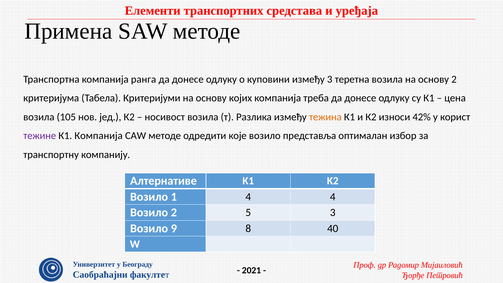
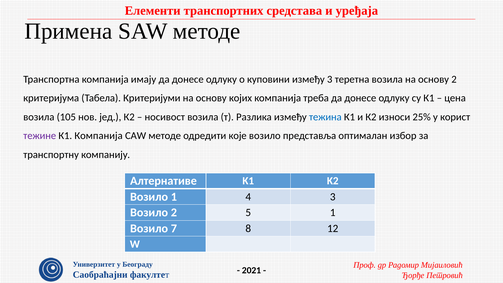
ранга: ранга -> имају (144, 79)
тежина colour: orange -> blue (325, 117)
42%: 42% -> 25% (422, 117)
4 4: 4 -> 3 (333, 197)
5 3: 3 -> 1 (333, 213)
9: 9 -> 7 (174, 228)
40: 40 -> 12 (333, 228)
